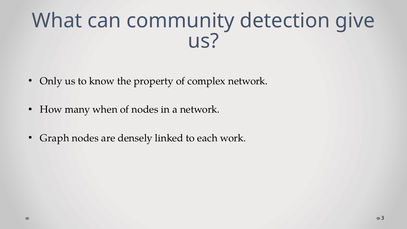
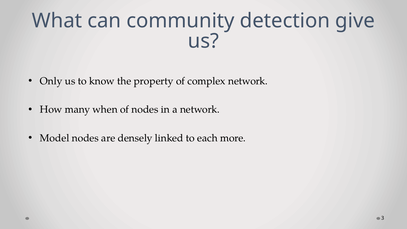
Graph: Graph -> Model (55, 138)
work: work -> more (233, 138)
